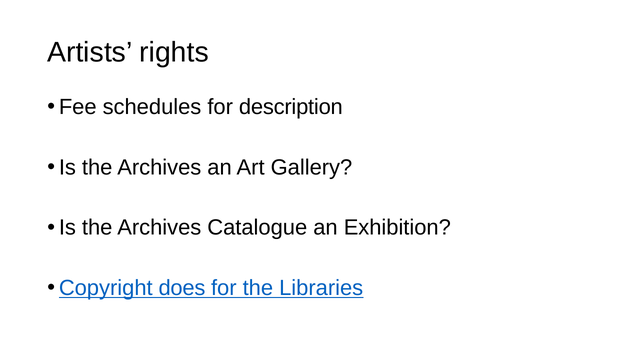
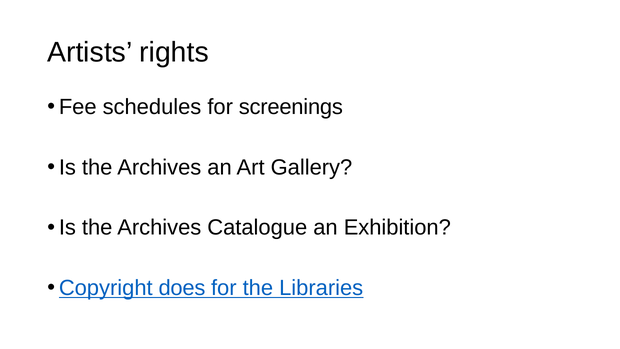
description: description -> screenings (291, 107)
